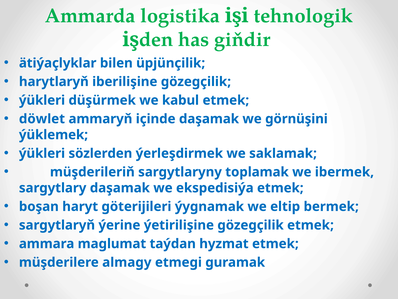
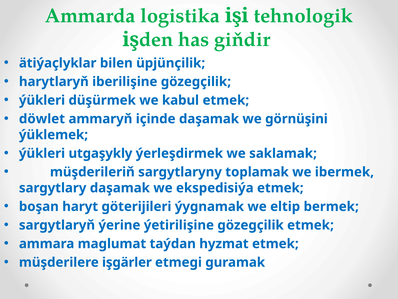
sözlerden: sözlerden -> utgaşykly (100, 153)
almagy: almagy -> işgärler (127, 262)
